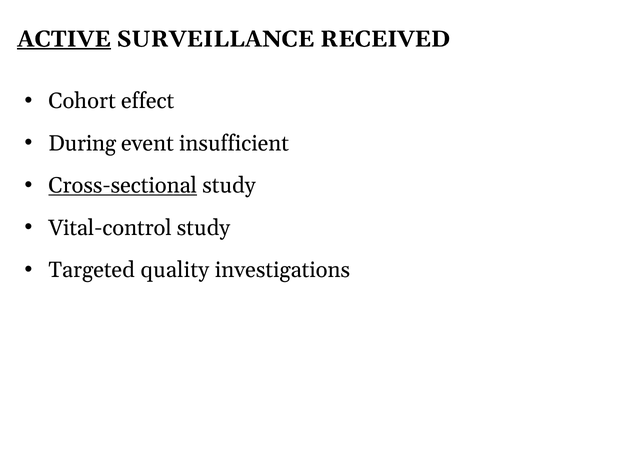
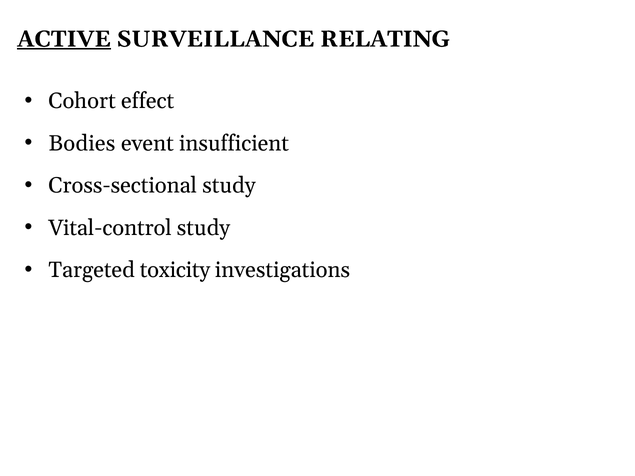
RECEIVED: RECEIVED -> RELATING (385, 39)
During: During -> Bodies (82, 143)
Cross-sectional underline: present -> none (123, 186)
quality: quality -> toxicity (175, 270)
